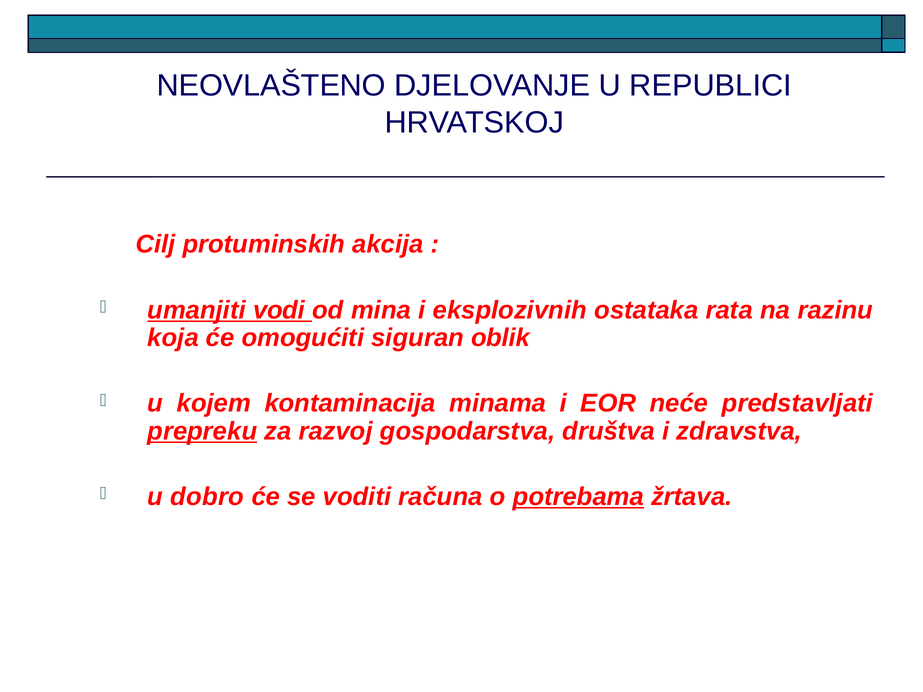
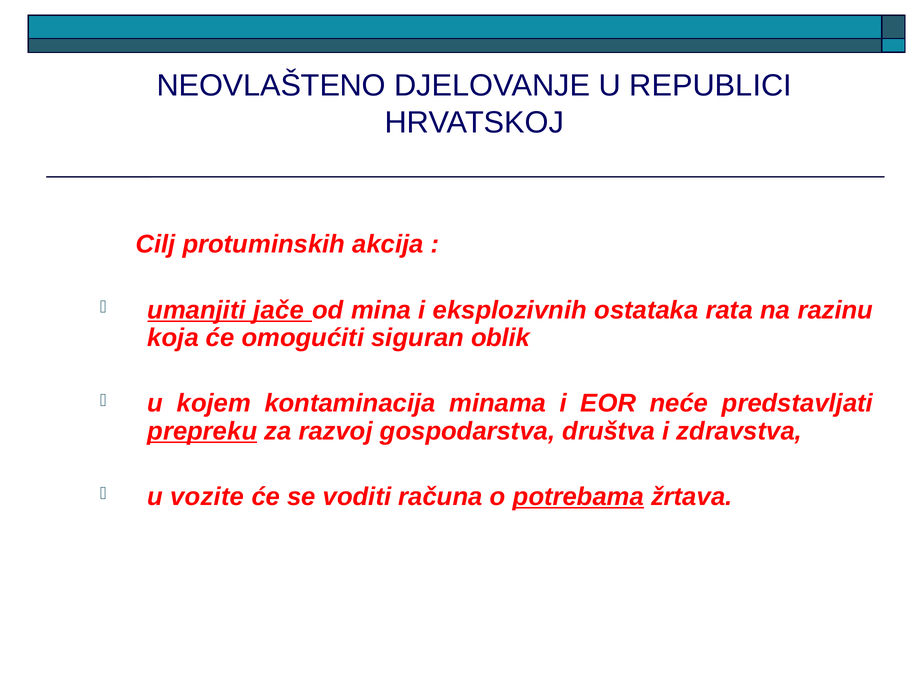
vodi: vodi -> jače (279, 310)
dobro: dobro -> vozite (207, 497)
